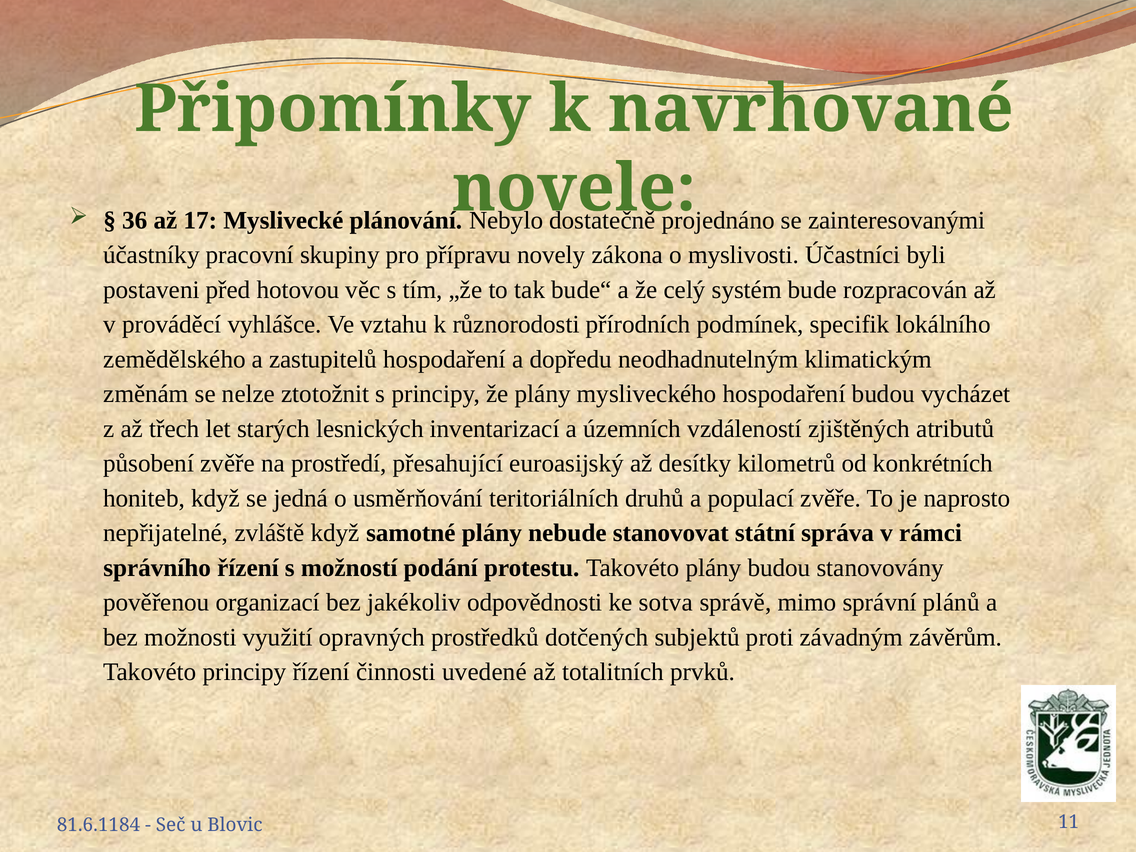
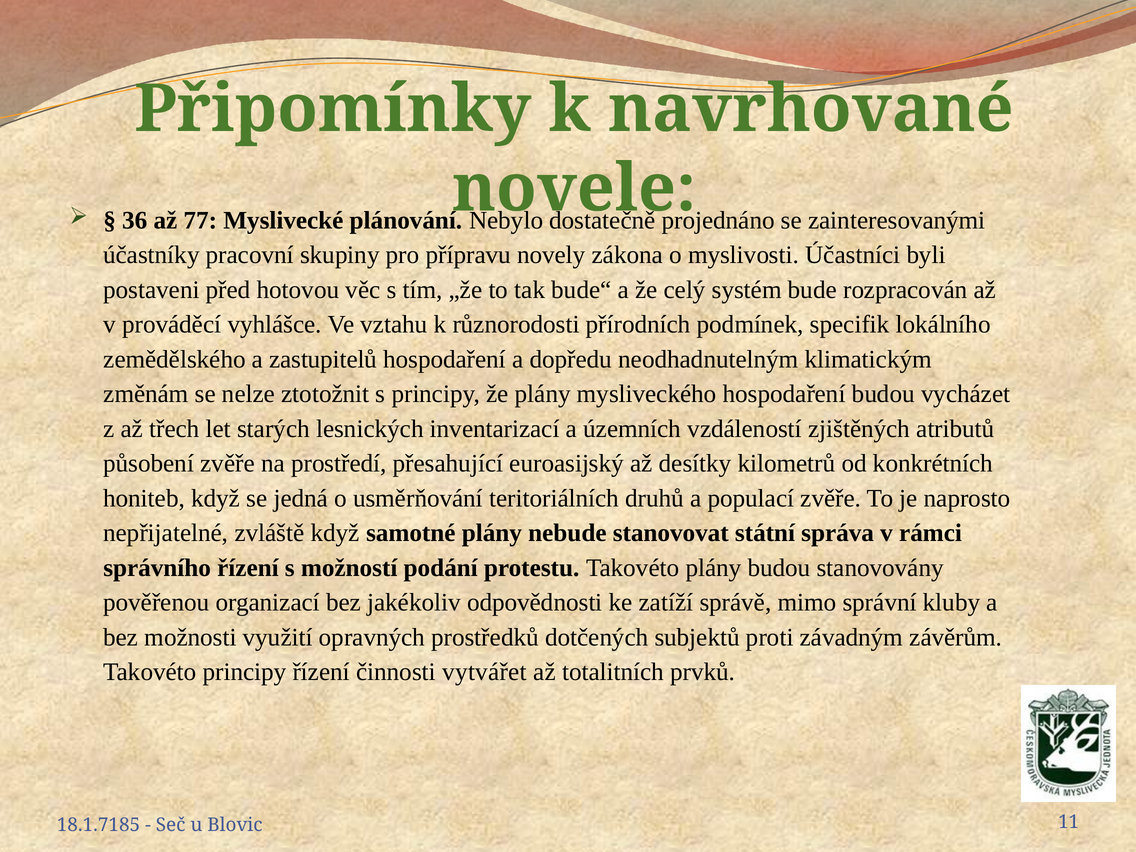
17: 17 -> 77 (200, 220)
sotva: sotva -> zatíží (666, 603)
plánů: plánů -> kluby (952, 603)
uvedené: uvedené -> vytvářet (484, 672)
81.6.1184: 81.6.1184 -> 18.1.7185 (98, 825)
